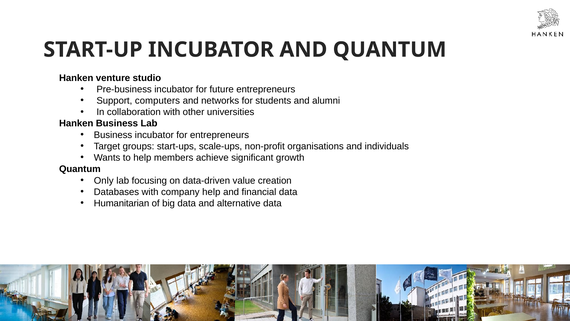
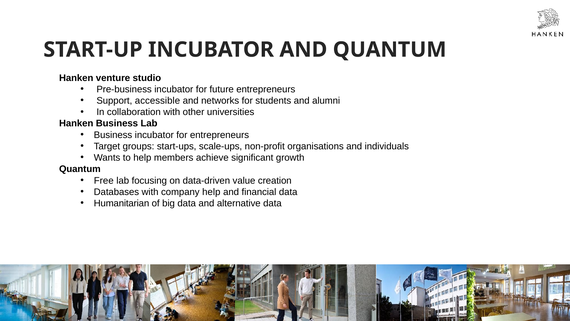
computers: computers -> accessible (157, 101)
Only: Only -> Free (104, 180)
